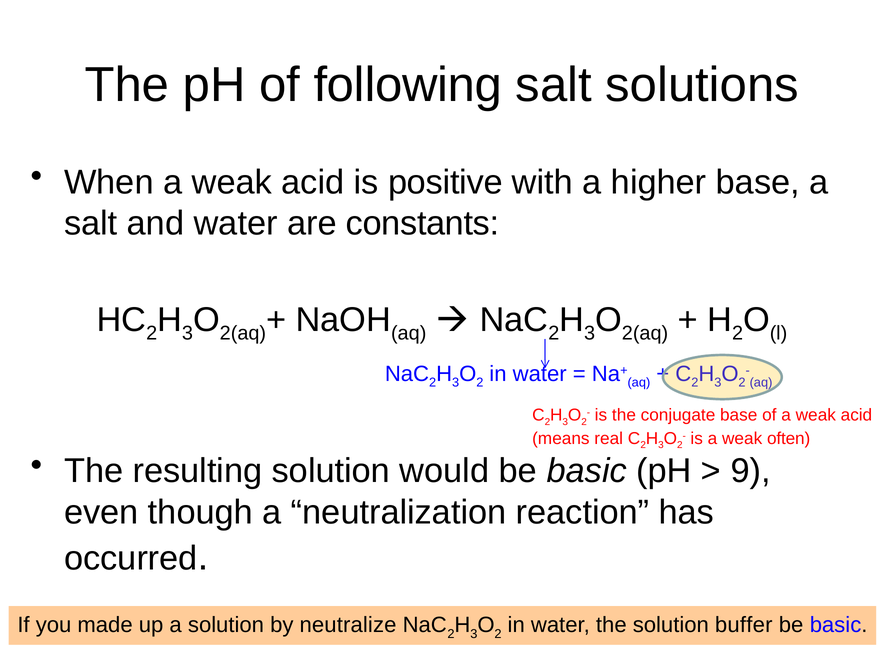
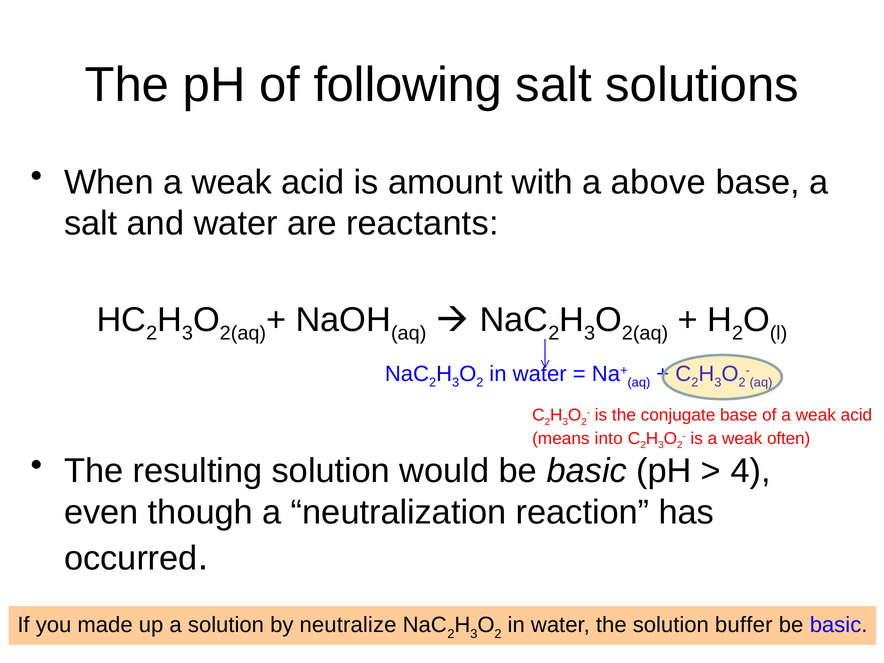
positive: positive -> amount (445, 182)
higher: higher -> above (658, 182)
constants: constants -> reactants (422, 223)
real: real -> into (609, 438)
9: 9 -> 4 (751, 471)
